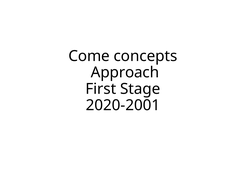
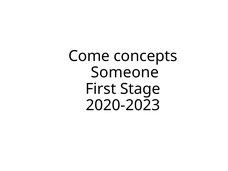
Approach: Approach -> Someone (125, 72)
2020-2001: 2020-2001 -> 2020-2023 (123, 105)
